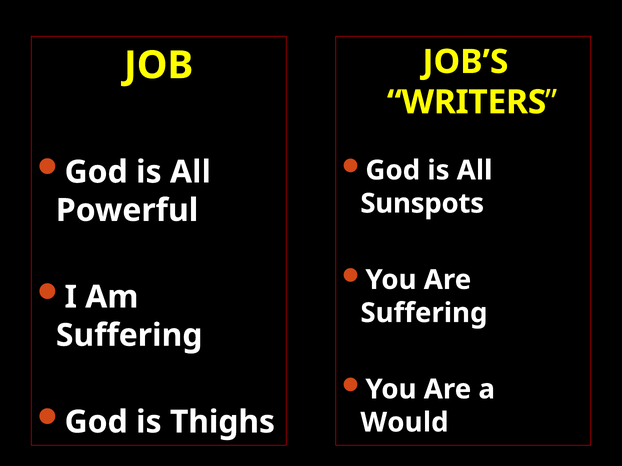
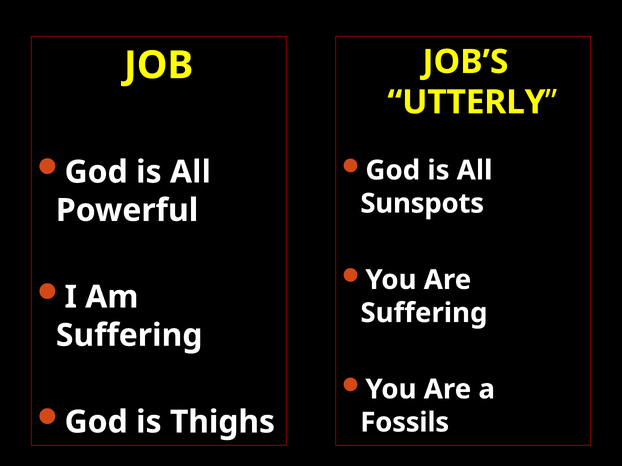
WRITERS: WRITERS -> UTTERLY (467, 102)
Would: Would -> Fossils (405, 423)
